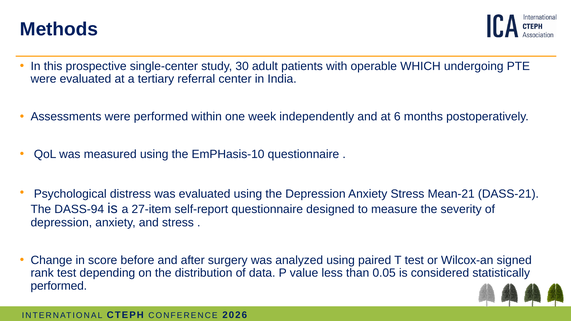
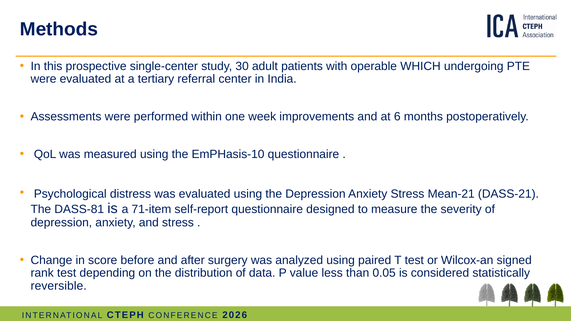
independently: independently -> improvements (317, 117)
DASS-94: DASS-94 -> DASS-81 (79, 209)
27-item: 27-item -> 71-item (151, 209)
performed: performed -> reversible (59, 286)
